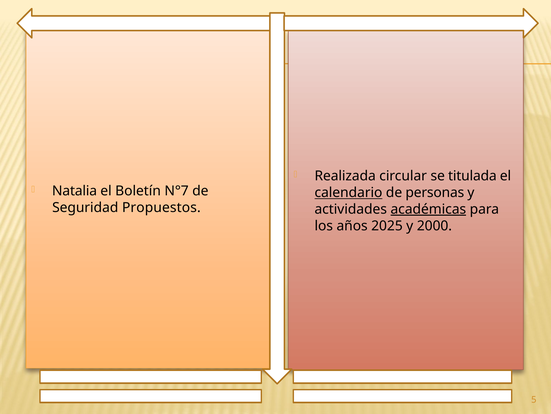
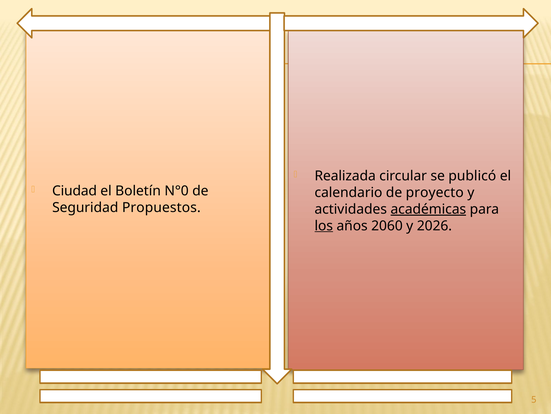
titulada: titulada -> publicó (472, 176)
Natalia: Natalia -> Ciudad (75, 191)
N°7: N°7 -> N°0 (177, 191)
calendario underline: present -> none (348, 192)
personas: personas -> proyecto (435, 192)
los underline: none -> present (324, 225)
2025: 2025 -> 2060 (387, 225)
2000: 2000 -> 2026 (434, 225)
